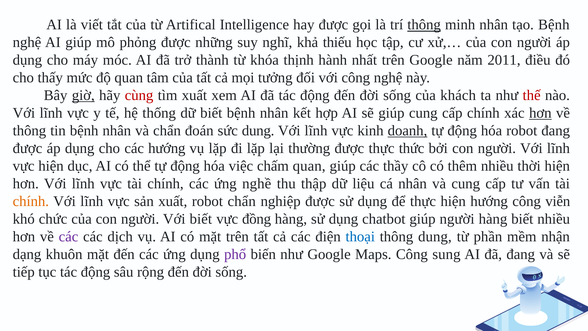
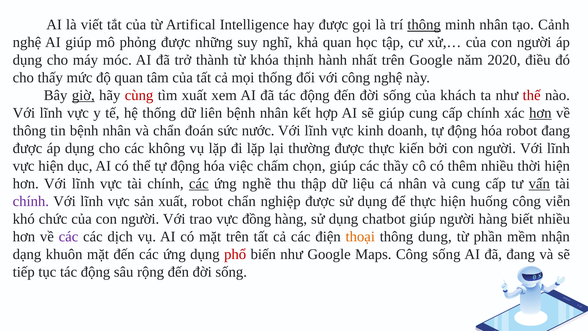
tạo Bệnh: Bệnh -> Cảnh (554, 25)
khả thiếu: thiếu -> quan (337, 42)
2011: 2011 -> 2020 (504, 60)
mọi tưởng: tưởng -> thống (275, 78)
dữ biết: biết -> liên (211, 113)
sức dung: dung -> nước (258, 131)
doanh underline: present -> none (407, 131)
các hướng: hướng -> không (167, 148)
thức: thức -> kiến (412, 148)
chấm quan: quan -> chọn (309, 166)
các underline: none -> present (199, 184)
vấn underline: none -> present (539, 184)
chính colour: orange -> purple (31, 201)
hiện hướng: hướng -> huống (489, 201)
Với biết: biết -> trao (201, 219)
thoại colour: blue -> orange (360, 236)
phổ colour: purple -> red (235, 254)
Công sung: sung -> sống (446, 254)
